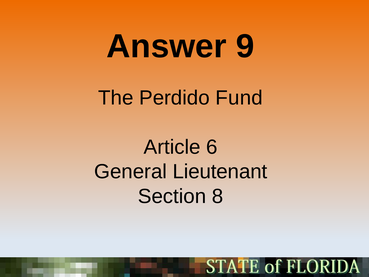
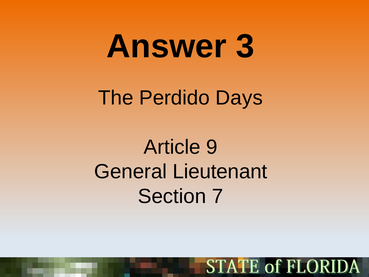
9: 9 -> 3 (245, 46)
Fund: Fund -> Days (239, 98)
6: 6 -> 9 (212, 147)
8: 8 -> 7 (218, 196)
